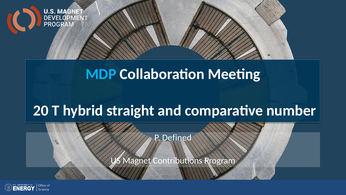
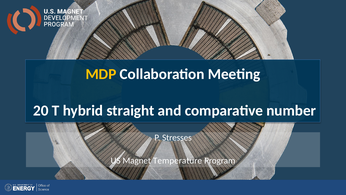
MDP colour: light blue -> yellow (101, 74)
Defined: Defined -> Stresses (177, 137)
Contributions: Contributions -> Temperature (178, 160)
